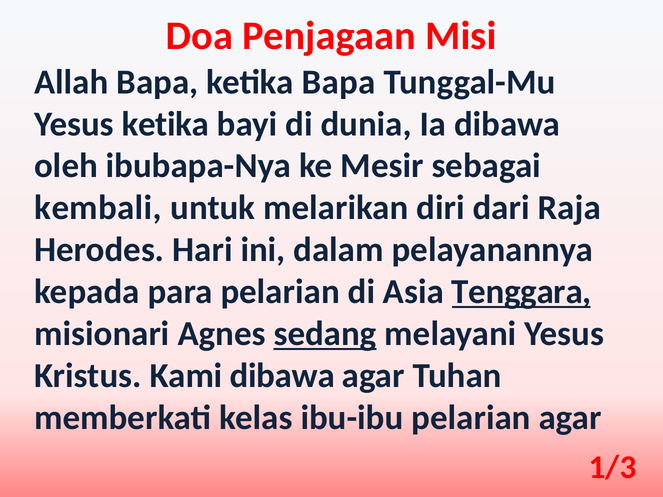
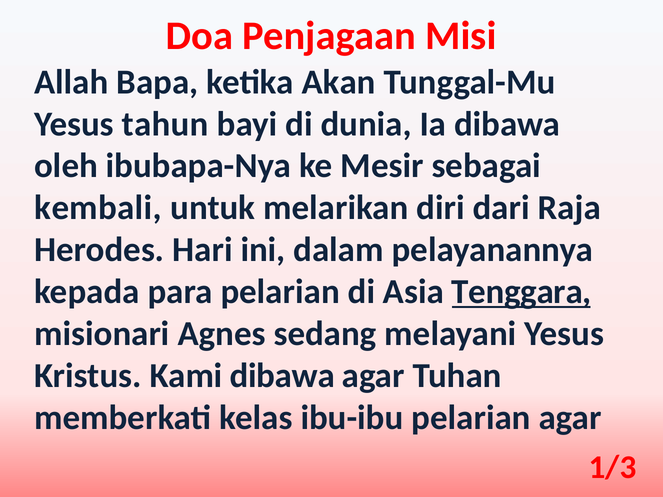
ketika Bapa: Bapa -> Akan (339, 82)
Yesus ketika: ketika -> tahun (165, 124)
sedang underline: present -> none (325, 334)
